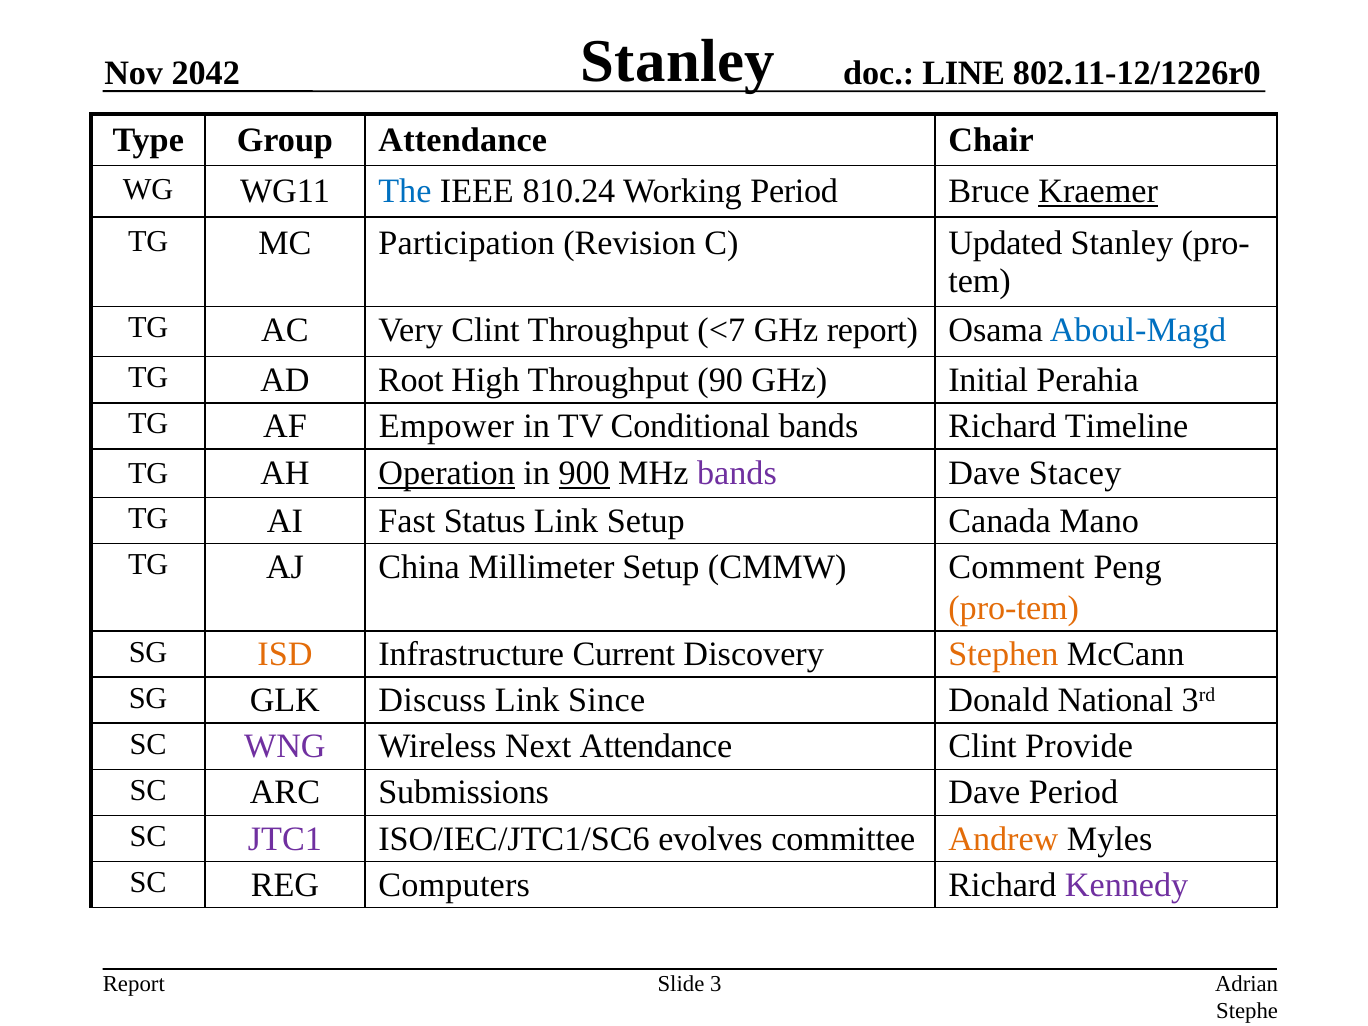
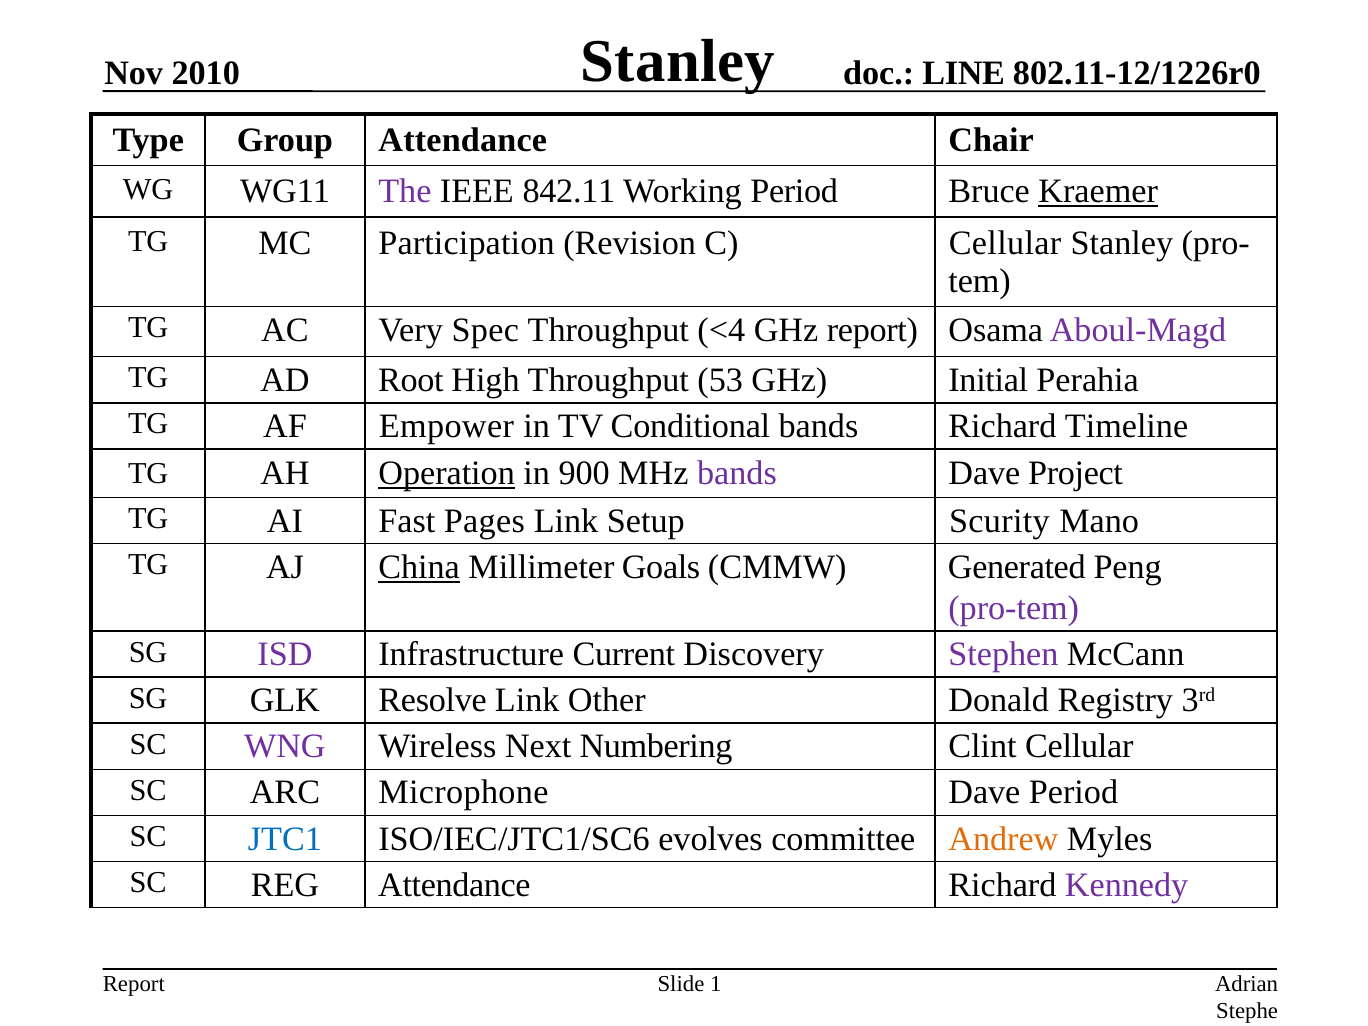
2042: 2042 -> 2010 (206, 73)
The colour: blue -> purple (405, 192)
810.24: 810.24 -> 842.11 (569, 192)
C Updated: Updated -> Cellular (1005, 243)
Very Clint: Clint -> Spec (485, 330)
<7: <7 -> <4 (721, 330)
Aboul-Magd colour: blue -> purple (1138, 330)
90: 90 -> 53 (720, 380)
900 underline: present -> none (584, 473)
Stacey: Stacey -> Project (1076, 473)
Status: Status -> Pages (484, 521)
Canada: Canada -> Scurity (999, 521)
China underline: none -> present (419, 567)
Millimeter Setup: Setup -> Goals (661, 567)
Comment: Comment -> Generated (1017, 567)
pro-tem colour: orange -> purple (1014, 608)
ISD colour: orange -> purple (285, 654)
Stephen colour: orange -> purple (1003, 654)
Discuss: Discuss -> Resolve (433, 701)
Since: Since -> Other (607, 701)
National: National -> Registry (1115, 701)
Next Attendance: Attendance -> Numbering (656, 747)
Clint Provide: Provide -> Cellular (1079, 747)
Submissions: Submissions -> Microphone (463, 793)
JTC1 colour: purple -> blue (285, 839)
REG Computers: Computers -> Attendance (454, 885)
3: 3 -> 1 (716, 984)
